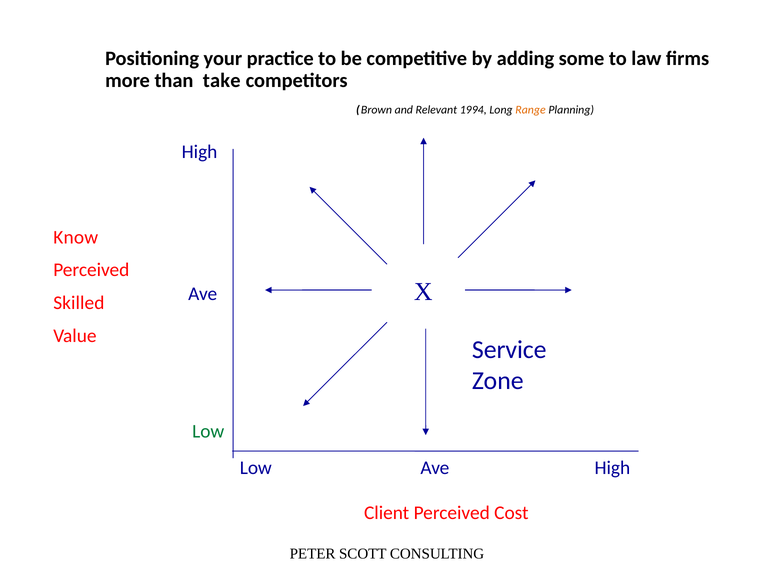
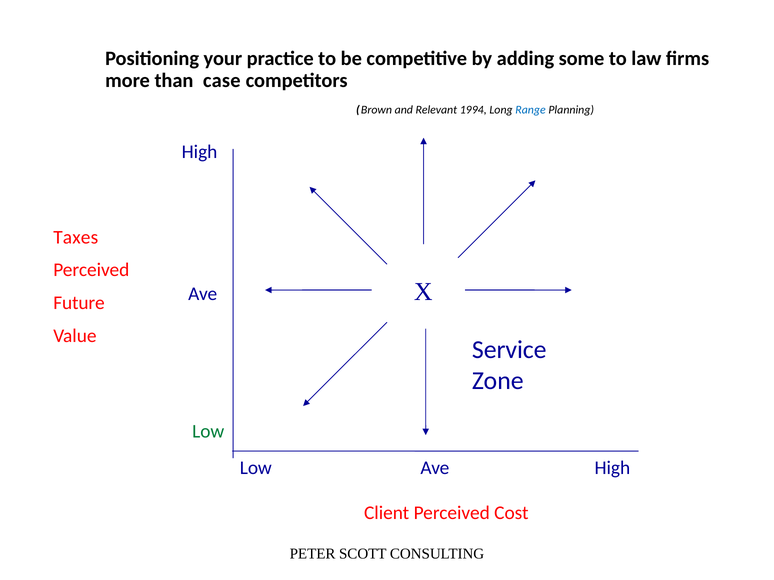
take: take -> case (222, 81)
Range colour: orange -> blue (531, 110)
Know: Know -> Taxes (76, 237)
Skilled: Skilled -> Future (79, 303)
